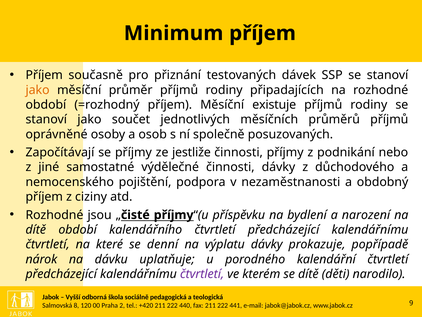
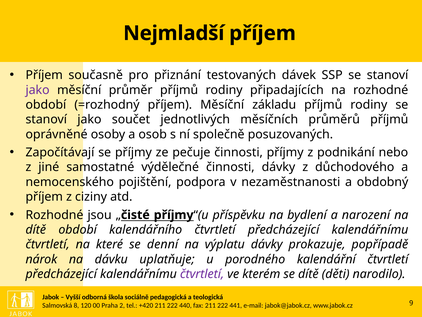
Minimum: Minimum -> Nejmladší (174, 33)
jako colour: orange -> purple (38, 90)
existuje: existuje -> základu (274, 105)
jestliže: jestliže -> pečuje (191, 152)
